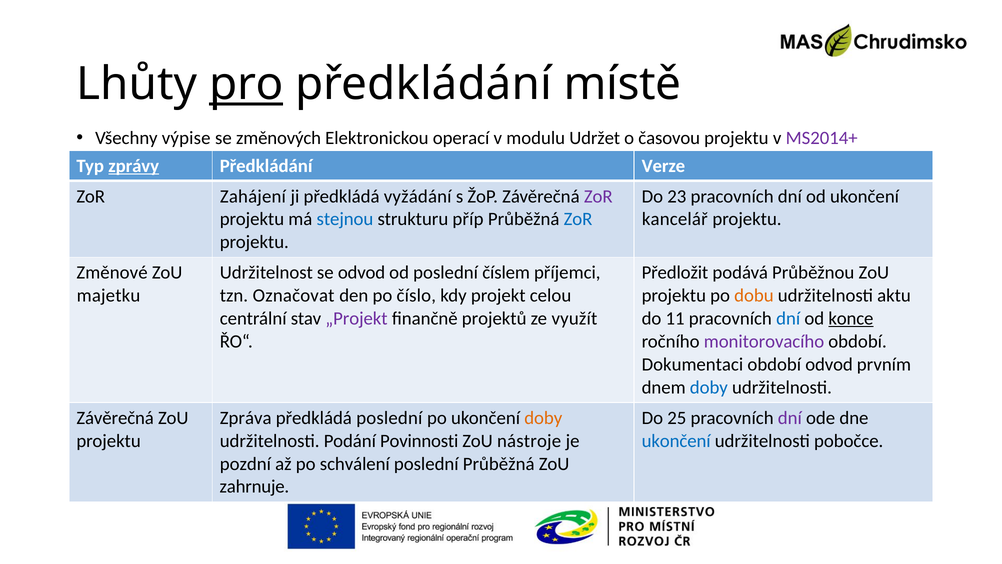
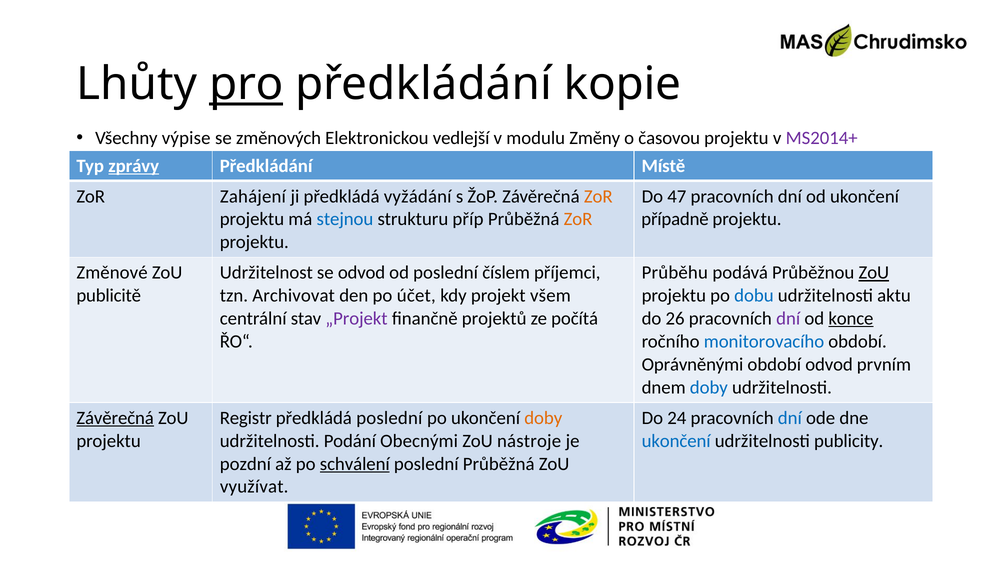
místě: místě -> kopie (622, 84)
operací: operací -> vedlejší (461, 138)
Udržet: Udržet -> Změny (595, 138)
Verze: Verze -> Místě (663, 166)
ZoR colour: purple -> orange (598, 196)
23: 23 -> 47 (677, 196)
ZoR colour: blue -> orange (578, 219)
kancelář: kancelář -> případně (675, 219)
Předložit: Předložit -> Průběhu (675, 273)
ZoU underline: none -> present (874, 273)
majetku: majetku -> publicitě (109, 295)
Označovat: Označovat -> Archivovat (294, 295)
číslo: číslo -> účet (416, 295)
celou: celou -> všem (550, 295)
dobu colour: orange -> blue (754, 295)
využít: využít -> počítá (575, 318)
11: 11 -> 26 (675, 318)
dní colour: blue -> purple (788, 318)
monitorovacího colour: purple -> blue (764, 341)
Dokumentaci: Dokumentaci -> Oprávněnými (693, 364)
Závěrečná underline: none -> present (115, 418)
Zpráva: Zpráva -> Registr (246, 418)
25: 25 -> 24 (677, 418)
dní colour: purple -> blue (790, 418)
Povinnosti: Povinnosti -> Obecnými (419, 441)
pobočce: pobočce -> publicity (849, 441)
schválení underline: none -> present (355, 463)
zahrnuje: zahrnuje -> využívat (254, 486)
